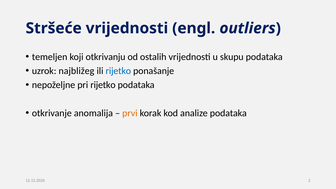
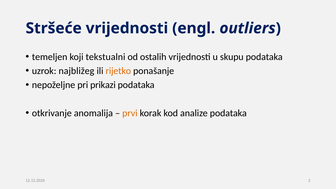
otkrivanju: otkrivanju -> tekstualni (105, 57)
rijetko colour: blue -> orange (118, 71)
pri rijetko: rijetko -> prikazi (103, 85)
